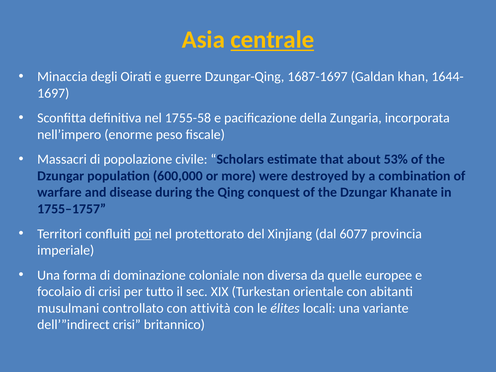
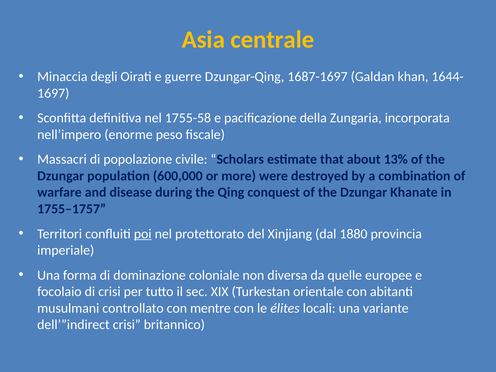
centrale underline: present -> none (272, 40)
53%: 53% -> 13% (396, 159)
6077: 6077 -> 1880 (354, 234)
attività: attività -> mentre (210, 308)
